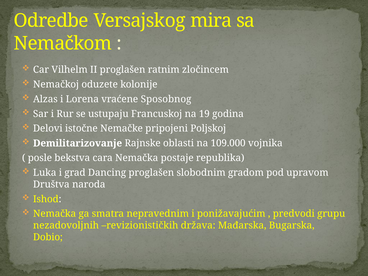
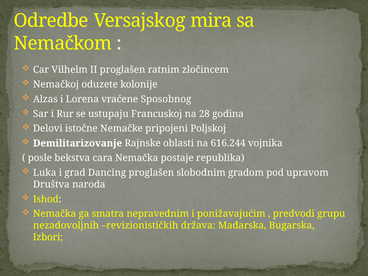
19: 19 -> 28 (204, 114)
109.000: 109.000 -> 616.244 (228, 143)
Dobio: Dobio -> Izbori (48, 237)
